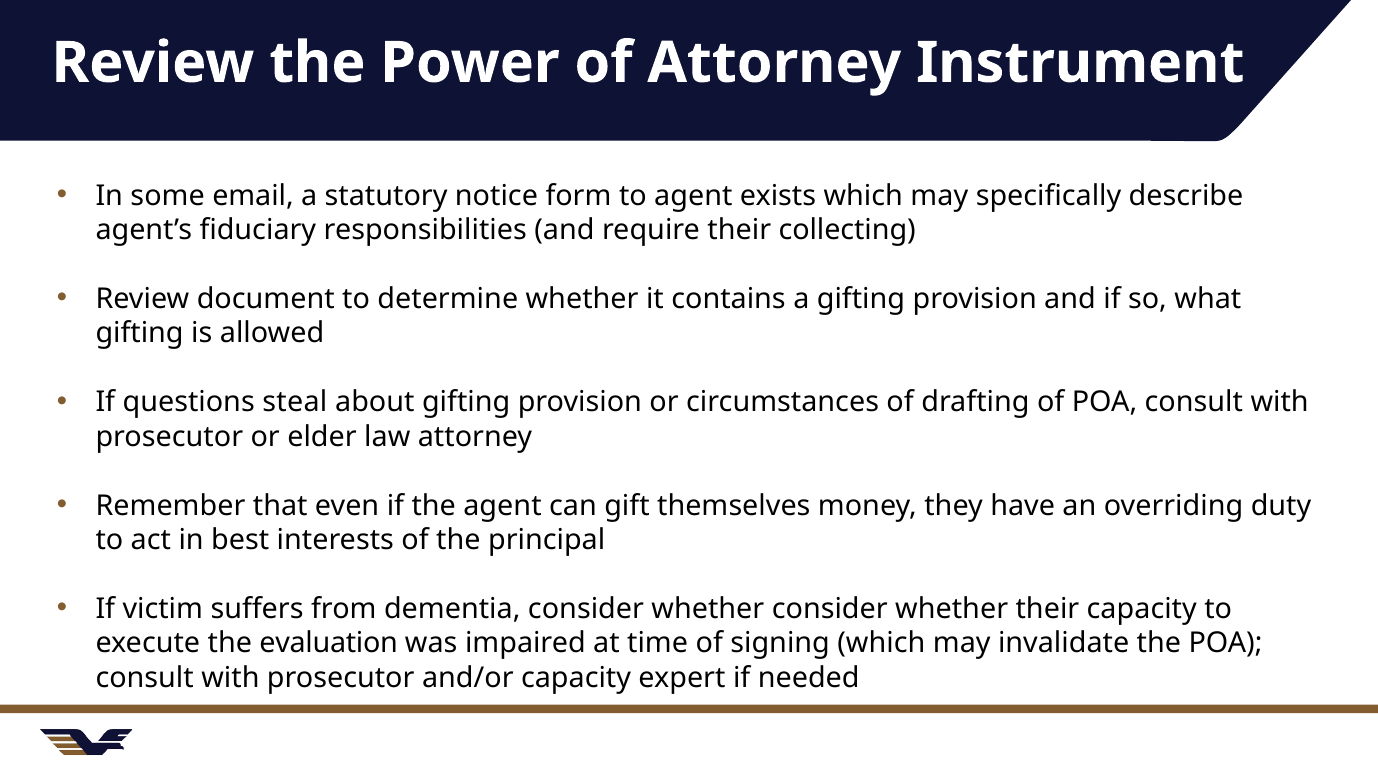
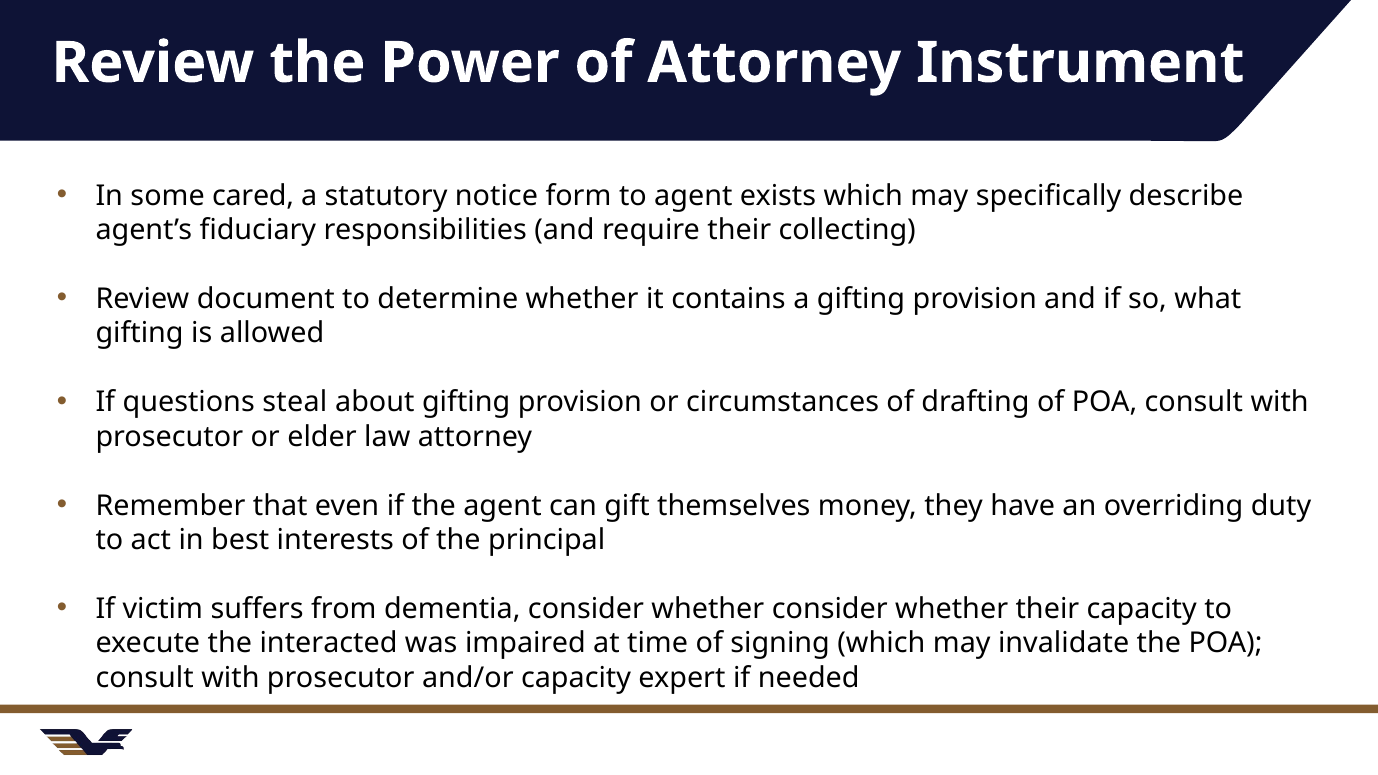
email: email -> cared (253, 196)
evaluation: evaluation -> interacted (329, 644)
